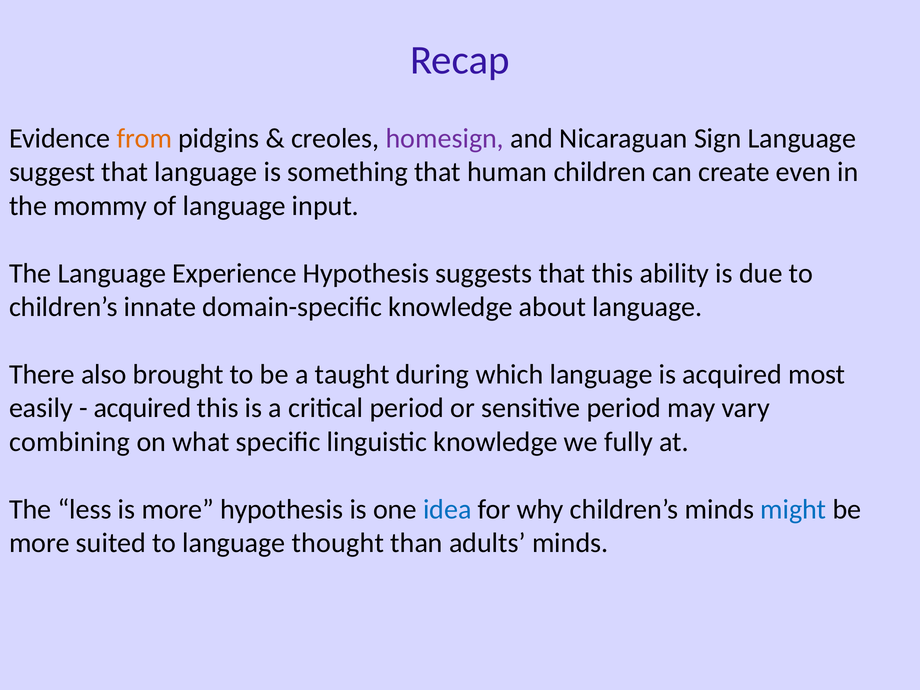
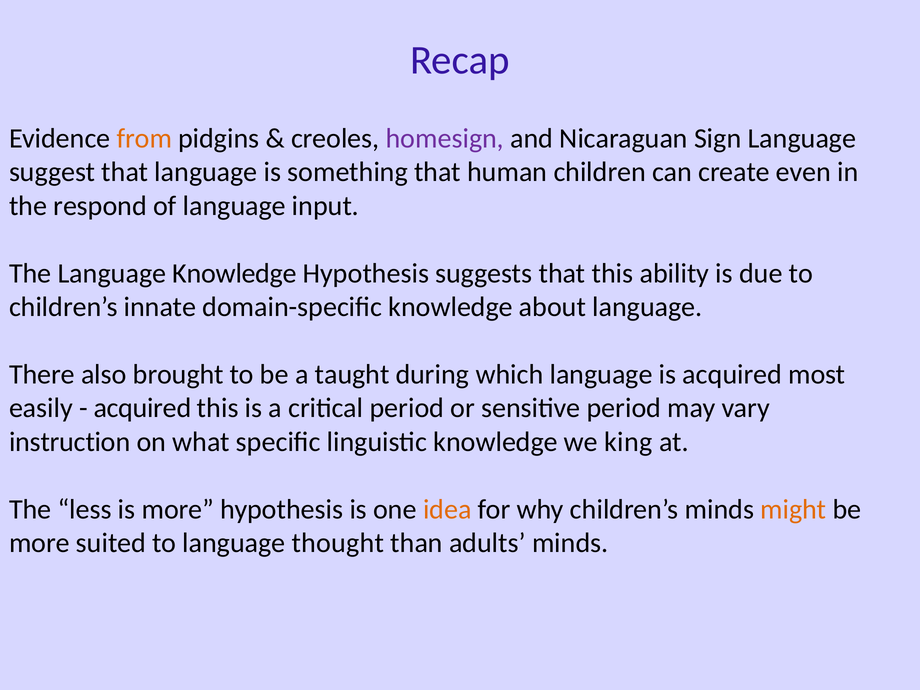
mommy: mommy -> respond (100, 206)
Language Experience: Experience -> Knowledge (235, 273)
combining: combining -> instruction (70, 442)
fully: fully -> king (628, 442)
idea colour: blue -> orange (447, 509)
might colour: blue -> orange (793, 509)
